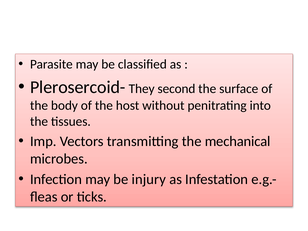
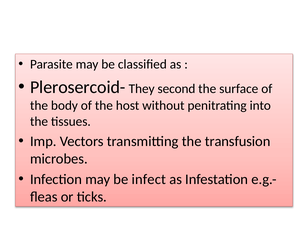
mechanical: mechanical -> transfusion (238, 141)
injury: injury -> infect (149, 179)
